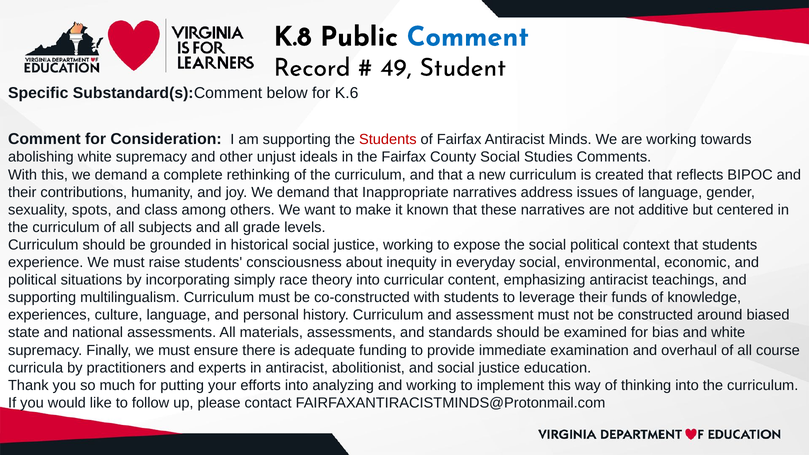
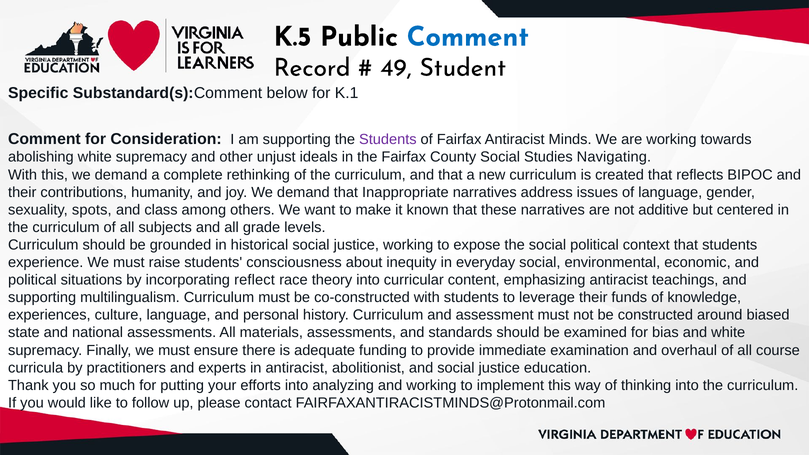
K.8: K.8 -> K.5 (292, 37)
K.6: K.6 -> K.1 (347, 93)
Students colour: red -> purple (388, 139)
Comments: Comments -> Navigating (614, 157)
simply: simply -> reflect (255, 280)
